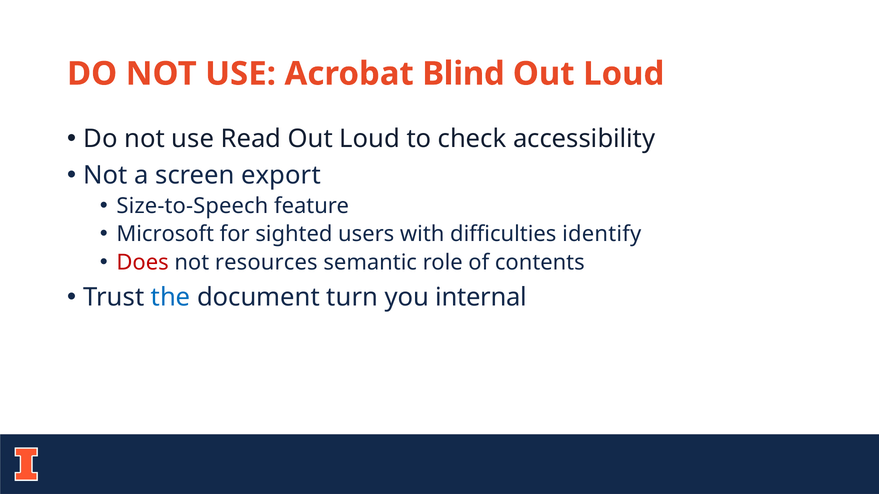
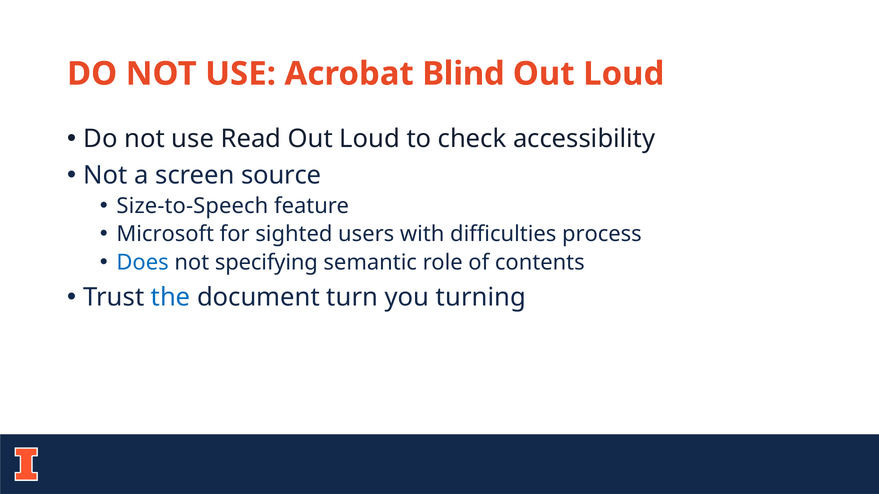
export: export -> source (281, 176)
identify: identify -> process (602, 234)
Does colour: red -> blue (143, 263)
resources: resources -> specifying (266, 263)
internal: internal -> turning (481, 297)
